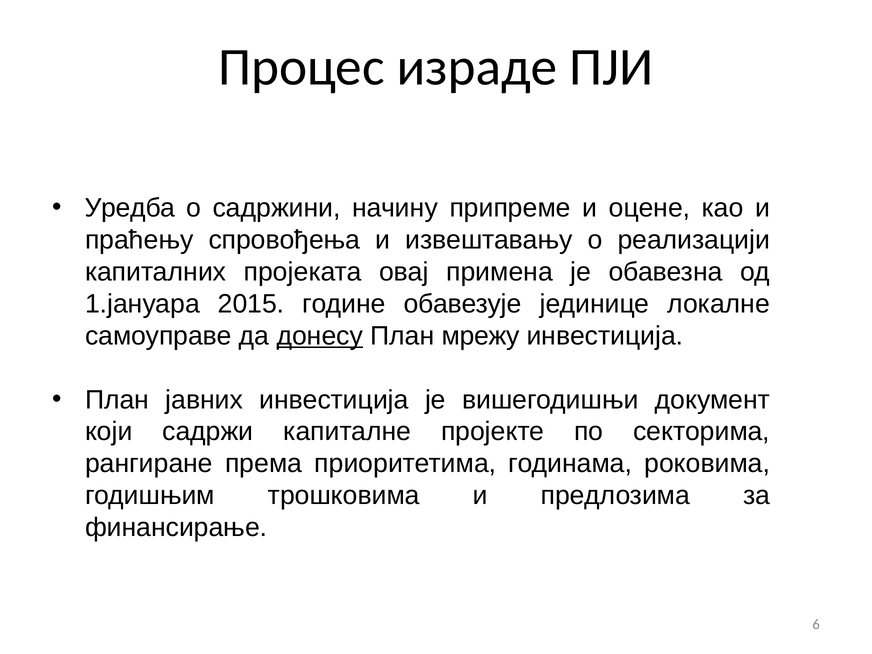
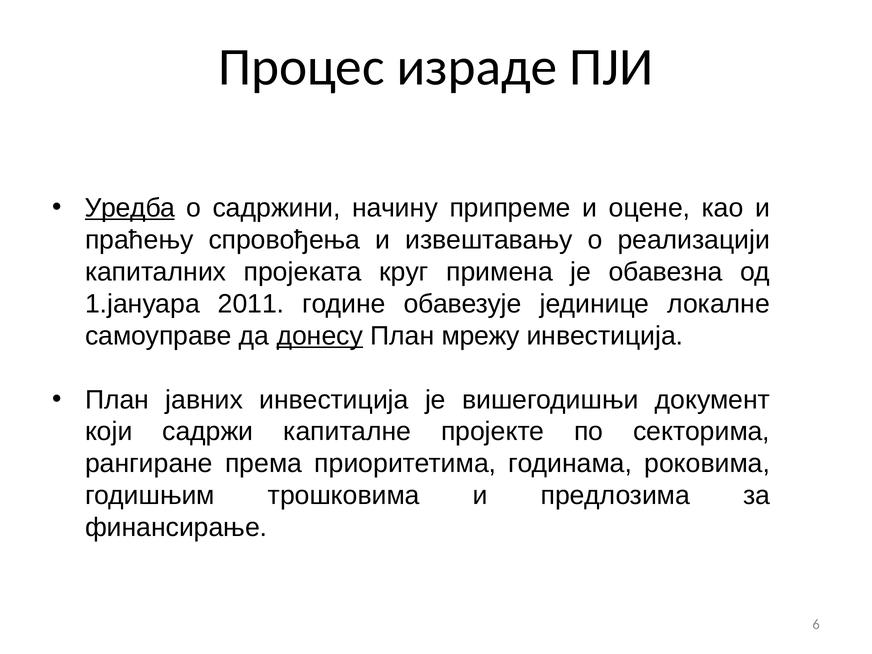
Уредба underline: none -> present (130, 208)
овај: овај -> круг (404, 272)
2015: 2015 -> 2011 (251, 304)
